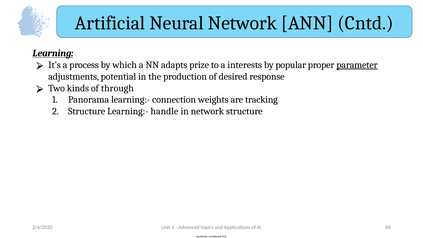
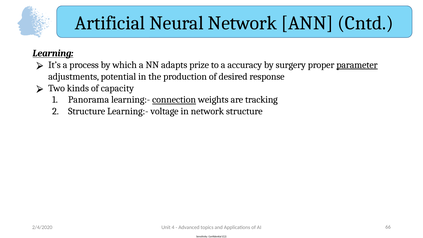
interests: interests -> accuracy (245, 65)
popular: popular -> surgery (291, 65)
through: through -> capacity (117, 88)
connection underline: none -> present (174, 100)
handle: handle -> voltage (165, 111)
